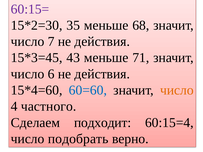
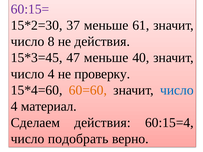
35: 35 -> 37 (73, 25)
68: 68 -> 61 (141, 25)
7: 7 -> 8 (51, 42)
43: 43 -> 47 (73, 58)
71: 71 -> 40 (141, 58)
6: 6 -> 4 (51, 74)
действия: действия -> проверку (102, 74)
60=60 colour: blue -> orange (88, 90)
число colour: orange -> blue (177, 90)
частного: частного -> материал (49, 107)
Сделаем подходит: подходит -> действия (102, 123)
